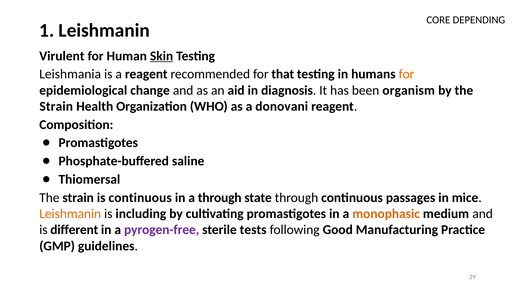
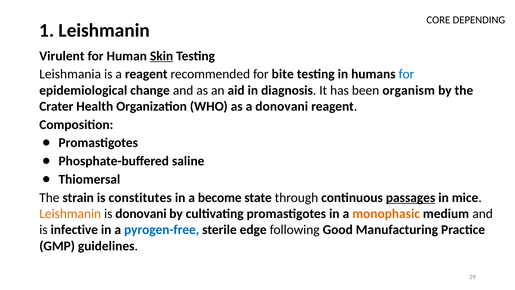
that: that -> bite (283, 74)
for colour: orange -> blue (406, 74)
Strain: Strain -> Crater (56, 106)
is continuous: continuous -> constitutes (140, 197)
a through: through -> become (220, 197)
passages underline: none -> present (411, 197)
is including: including -> donovani (141, 214)
different: different -> infective (74, 230)
pyrogen-free colour: purple -> blue (162, 230)
tests: tests -> edge (253, 230)
